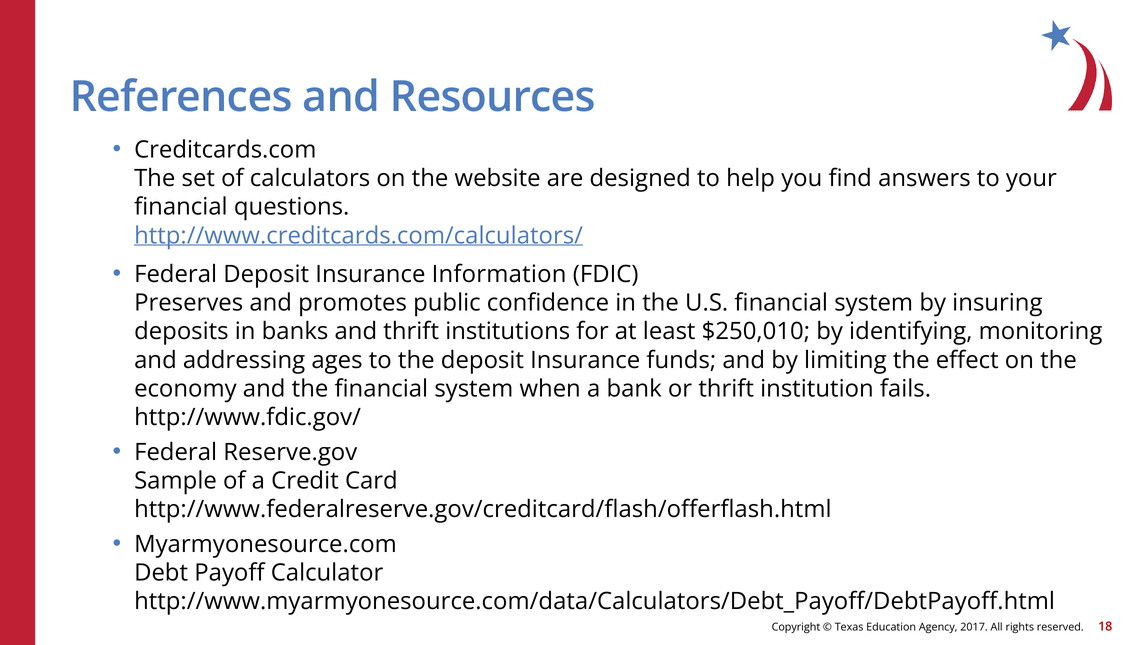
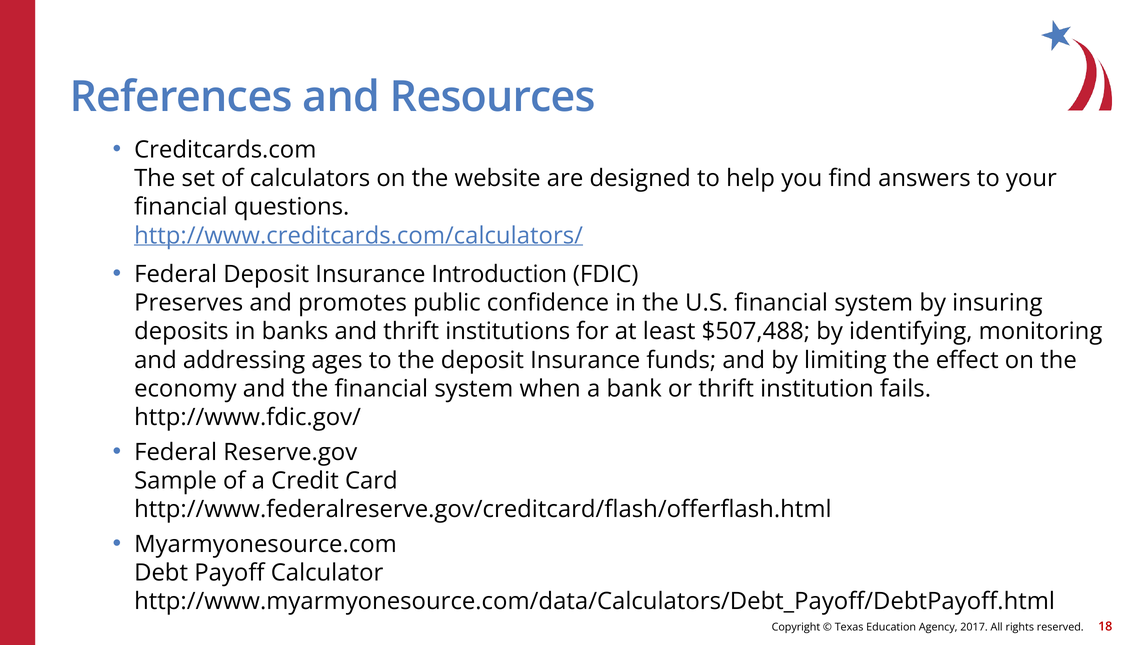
Information: Information -> Introduction (499, 274)
$250,010: $250,010 -> $507,488 (756, 332)
